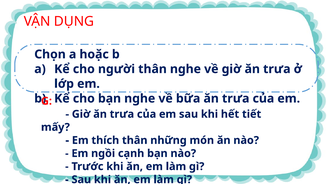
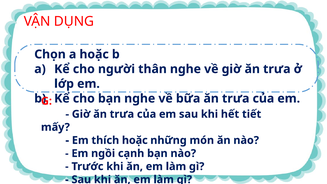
thích thân: thân -> hoặc (135, 140)
